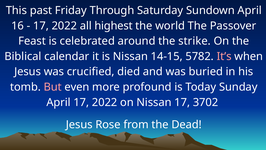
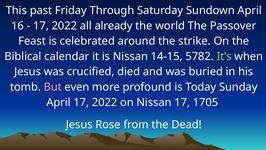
highest: highest -> already (114, 26)
It’s colour: pink -> light green (224, 56)
3702: 3702 -> 1705 (206, 102)
